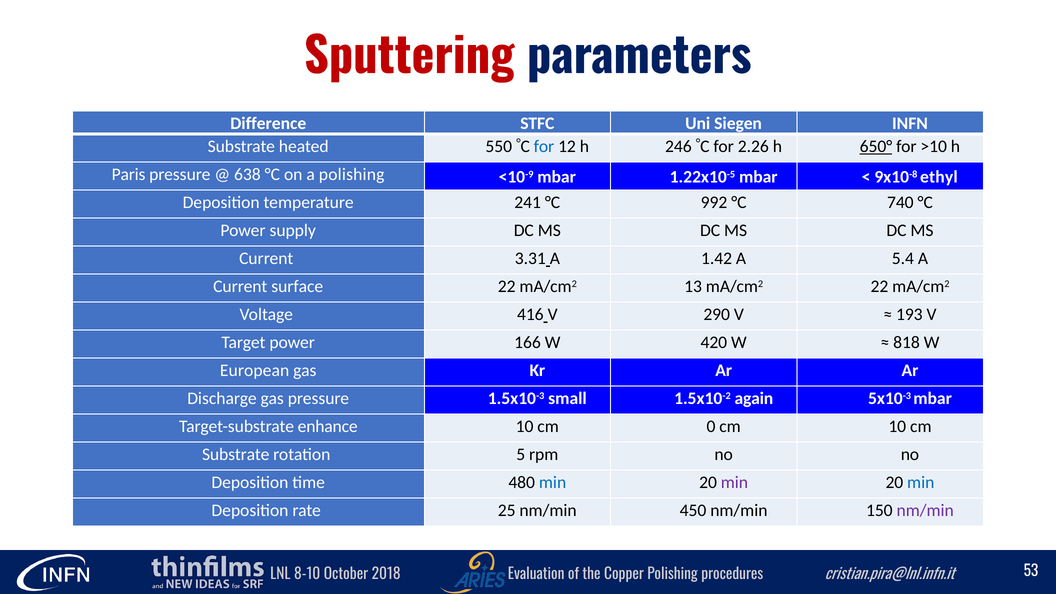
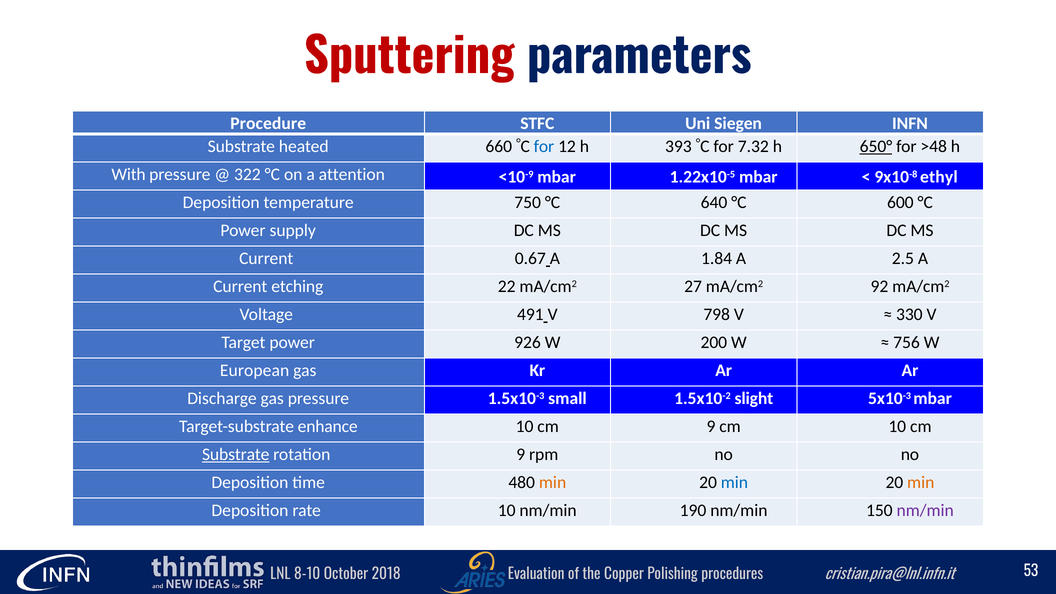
Difference: Difference -> Procedure (268, 124)
550: 550 -> 660 (499, 147)
246: 246 -> 393 (678, 147)
2.26: 2.26 -> 7.32 (753, 147)
>10: >10 -> >48 (934, 147)
Paris: Paris -> With (129, 175)
638: 638 -> 322 (247, 175)
a polishing: polishing -> attention (352, 175)
241: 241 -> 750 (528, 203)
992: 992 -> 640 (714, 203)
740: 740 -> 600 (900, 203)
3.31: 3.31 -> 0.67 (530, 259)
1.42: 1.42 -> 1.84 (717, 259)
5.4: 5.4 -> 2.5 (903, 259)
surface: surface -> etching (297, 287)
13: 13 -> 27 (693, 287)
mA/cm2 22: 22 -> 92 (879, 287)
416: 416 -> 491 (530, 315)
290: 290 -> 798 (717, 315)
193: 193 -> 330 (909, 315)
166: 166 -> 926 (528, 343)
420: 420 -> 200 (714, 343)
818: 818 -> 756 (907, 343)
again: again -> slight (754, 399)
cm 0: 0 -> 9 (711, 427)
Substrate underline: none -> present (236, 455)
rotation 5: 5 -> 9 (521, 455)
min colour: blue -> orange (553, 483)
min colour: purple -> blue (734, 483)
min colour: blue -> orange (921, 483)
rate 25: 25 -> 10 (507, 511)
450: 450 -> 190 (693, 511)
